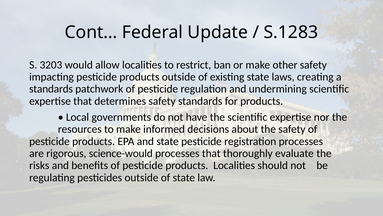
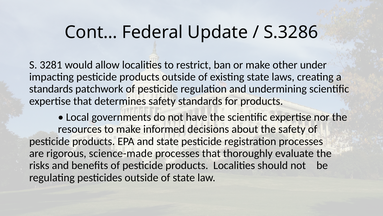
S.1283: S.1283 -> S.3286 (291, 32)
3203: 3203 -> 3281 (51, 65)
other safety: safety -> under (313, 65)
science-would: science-would -> science-made (121, 153)
